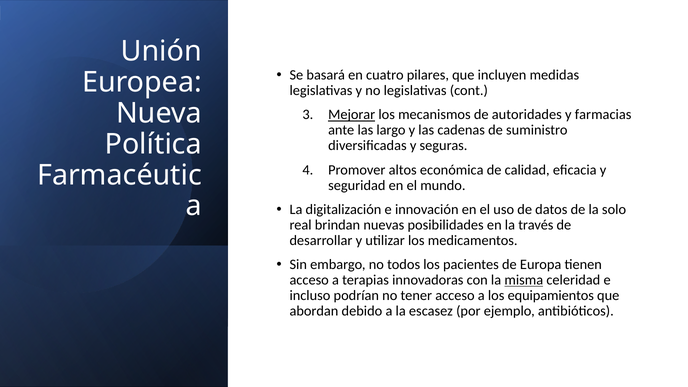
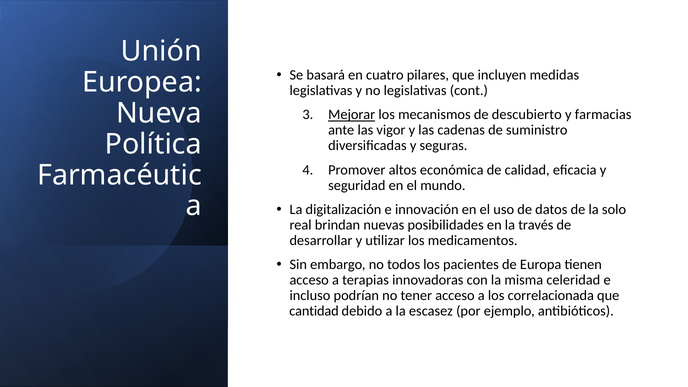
autoridades: autoridades -> descubierto (527, 115)
largo: largo -> vigor (391, 130)
misma underline: present -> none (524, 280)
equipamientos: equipamientos -> correlacionada (551, 296)
abordan: abordan -> cantidad (314, 311)
